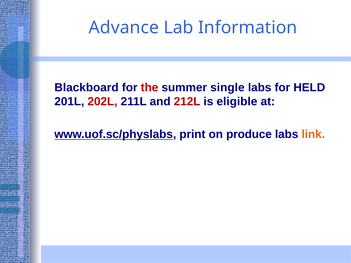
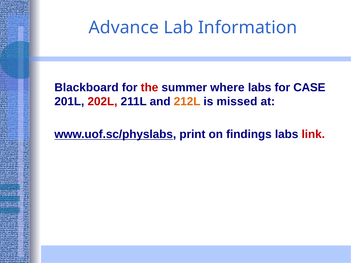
single: single -> where (227, 88)
HELD: HELD -> CASE (309, 88)
212L colour: red -> orange (187, 102)
eligible: eligible -> missed (237, 102)
produce: produce -> findings (249, 134)
link colour: orange -> red (313, 134)
